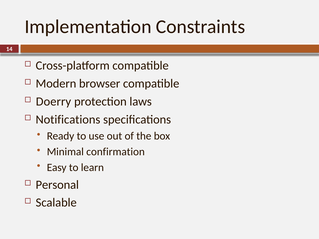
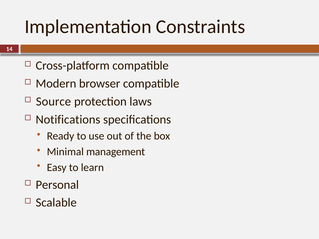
Doerry: Doerry -> Source (53, 102)
confirmation: confirmation -> management (116, 152)
